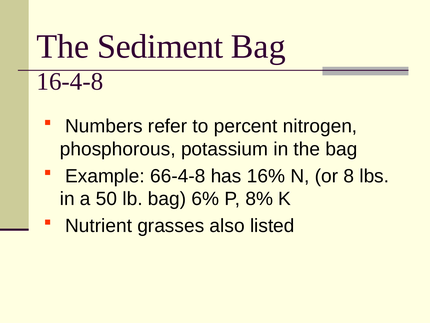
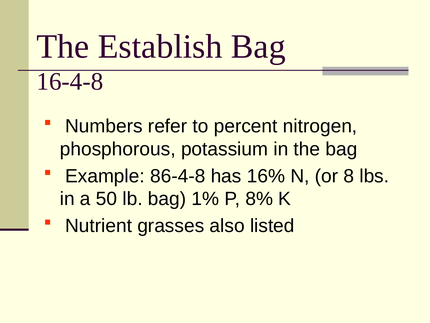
Sediment: Sediment -> Establish (160, 46)
66-4-8: 66-4-8 -> 86-4-8 (178, 176)
6%: 6% -> 1% (205, 199)
